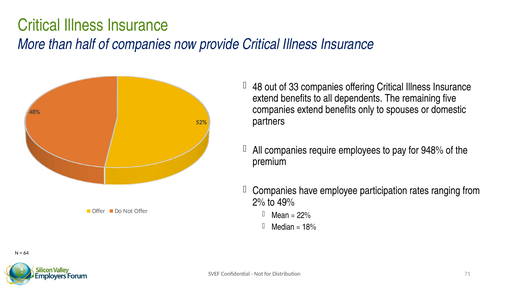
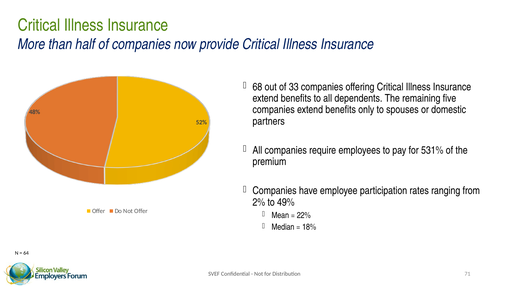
48: 48 -> 68 (257, 87)
948%: 948% -> 531% (432, 150)
